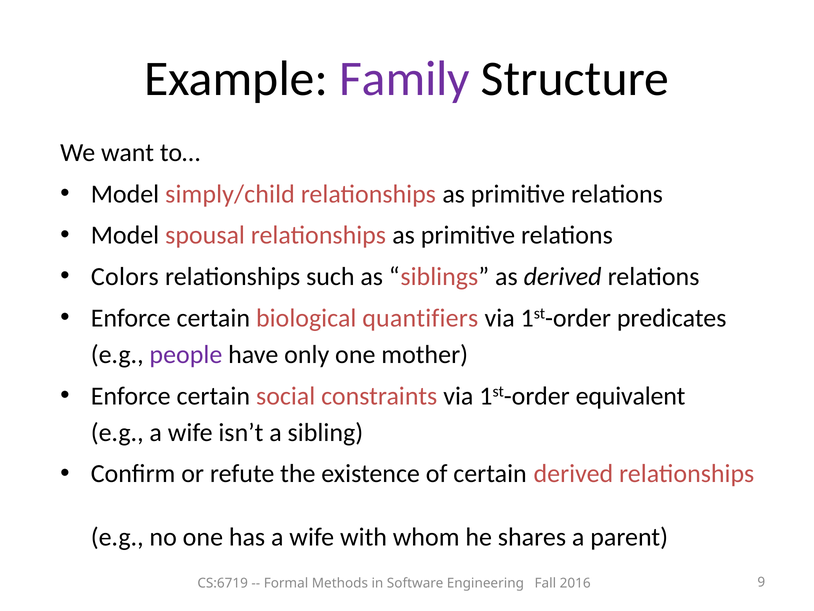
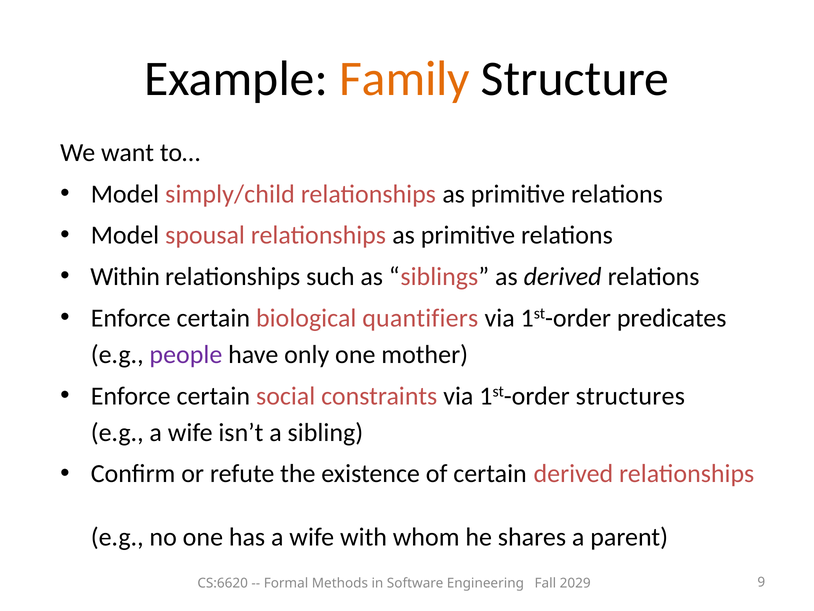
Family colour: purple -> orange (405, 79)
Colors: Colors -> Within (125, 277)
equivalent: equivalent -> structures (630, 396)
CS:6719: CS:6719 -> CS:6620 (223, 583)
2016: 2016 -> 2029 (575, 583)
